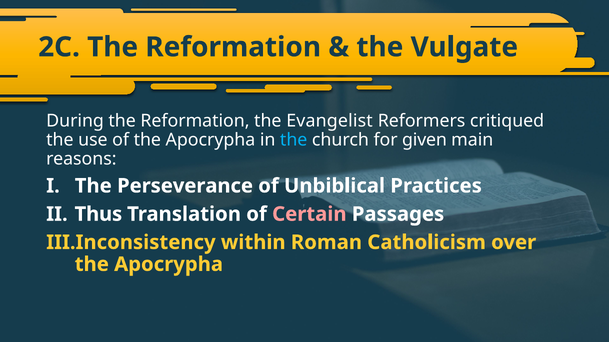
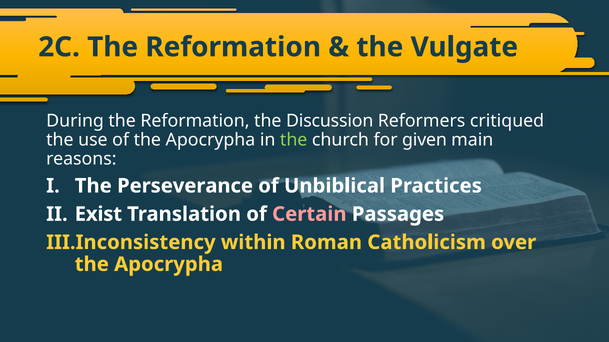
Evangelist: Evangelist -> Discussion (330, 121)
the colour: light blue -> light green (294, 140)
Thus: Thus -> Exist (98, 214)
